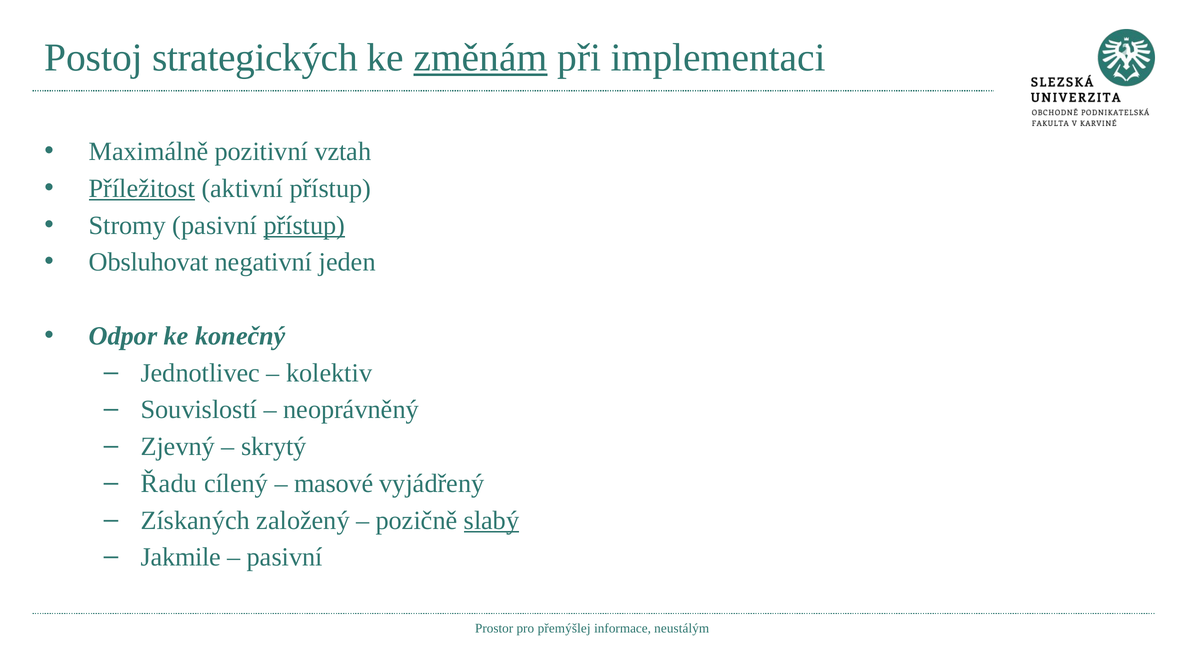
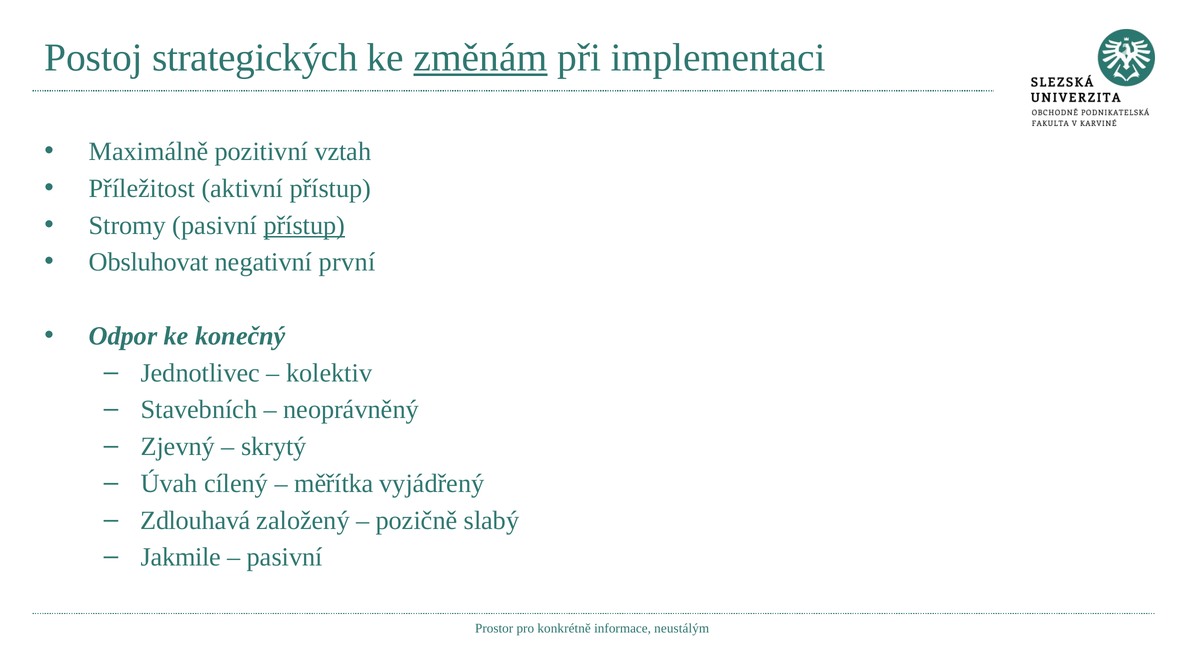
Příležitost underline: present -> none (142, 188)
jeden: jeden -> první (347, 262)
Souvislostí: Souvislostí -> Stavebních (199, 410)
Řadu: Řadu -> Úvah (169, 483)
masové: masové -> měřítka (334, 483)
Získaných: Získaných -> Zdlouhavá (195, 520)
slabý underline: present -> none (492, 520)
přemýšlej: přemýšlej -> konkrétně (564, 628)
